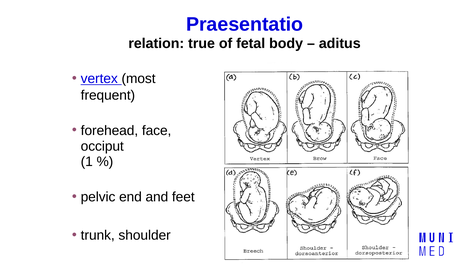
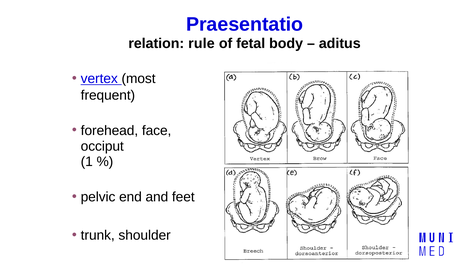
true: true -> rule (201, 44)
